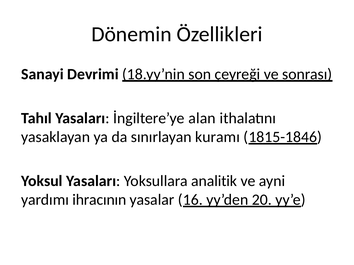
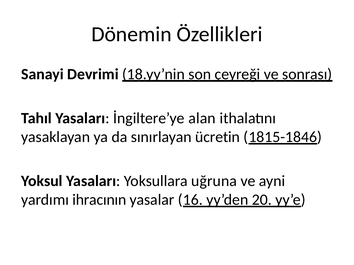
kuramı: kuramı -> ücretin (218, 137)
analitik: analitik -> uğruna (214, 181)
